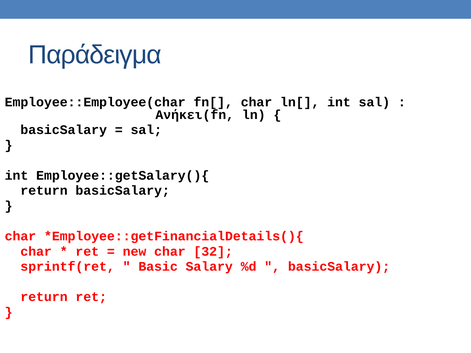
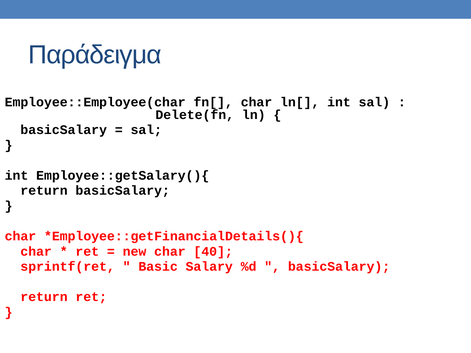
Ανήκει(fn: Ανήκει(fn -> Delete(fn (195, 115)
32: 32 -> 40 (213, 252)
